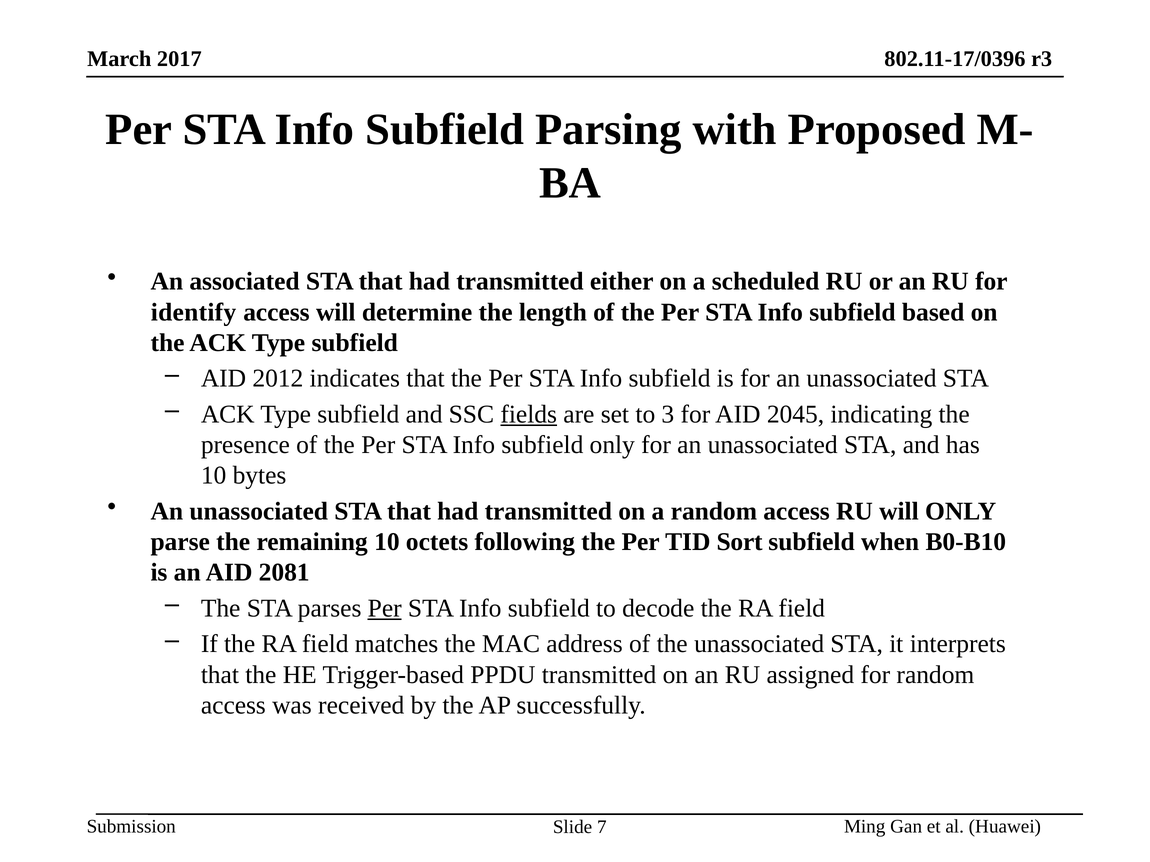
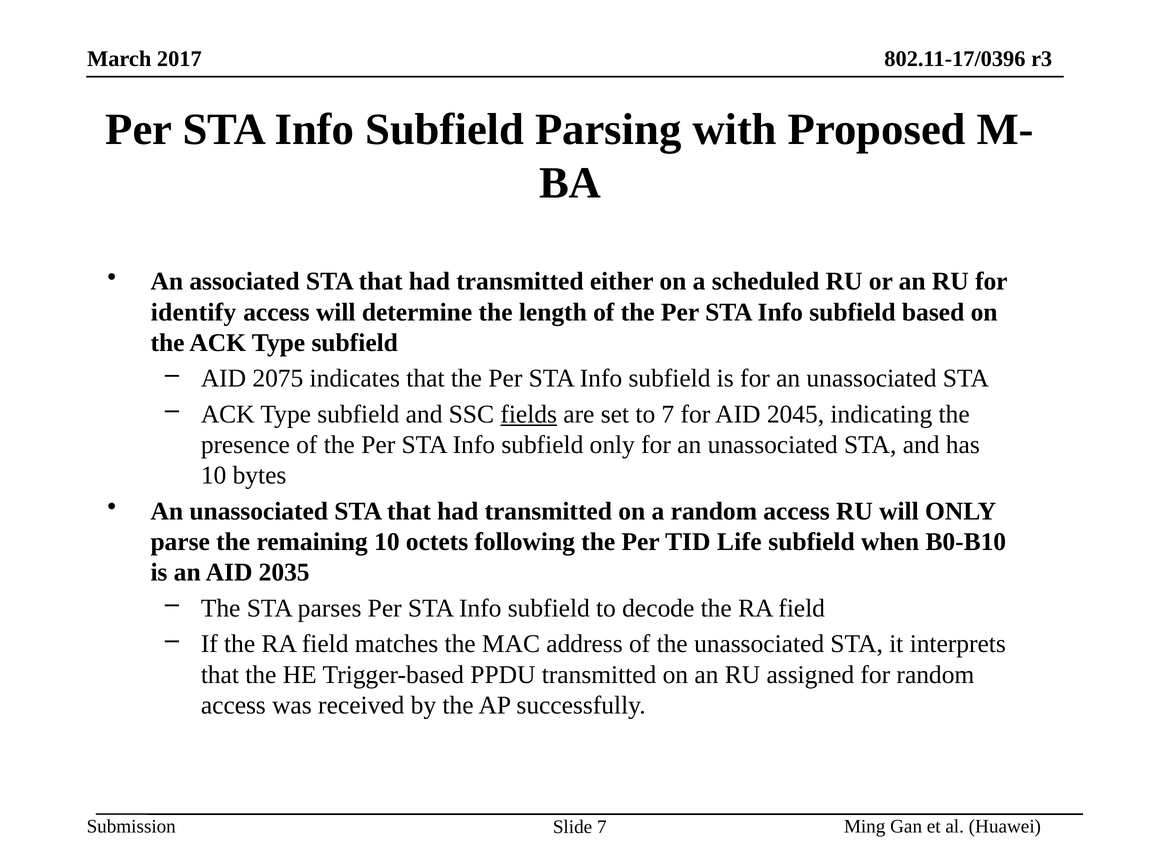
2012: 2012 -> 2075 (278, 379)
to 3: 3 -> 7 (668, 414)
Sort: Sort -> Life (739, 542)
2081: 2081 -> 2035 (284, 573)
Per underline: present -> none (385, 609)
